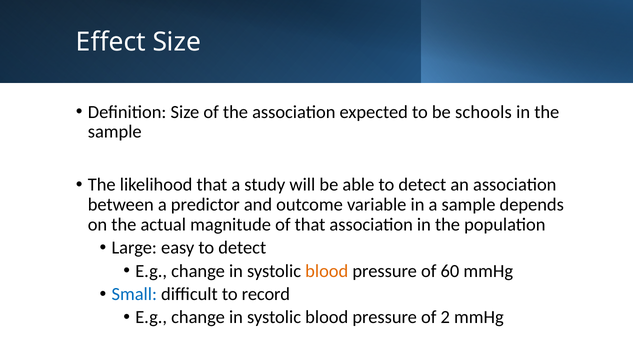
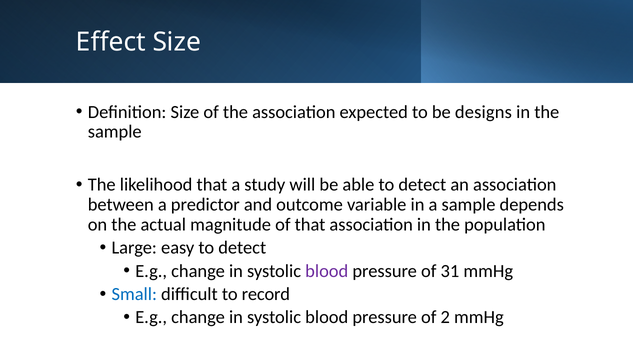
schools: schools -> designs (483, 112)
blood colour: orange -> purple (327, 271)
60: 60 -> 31 (450, 271)
